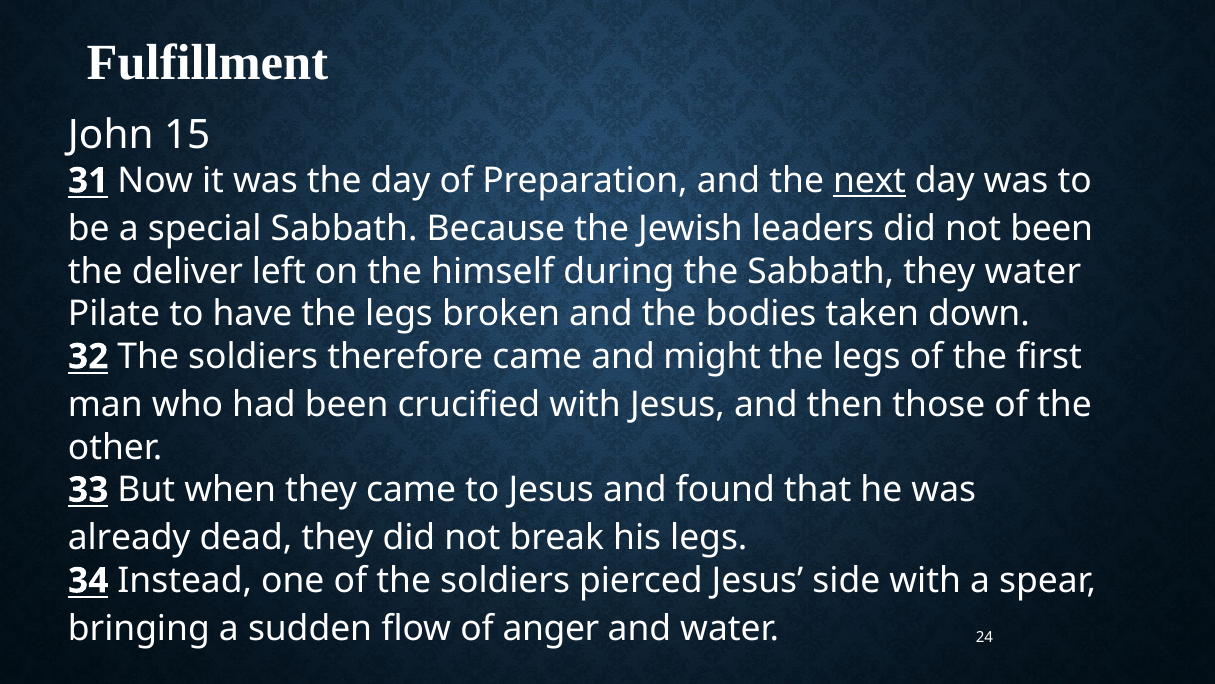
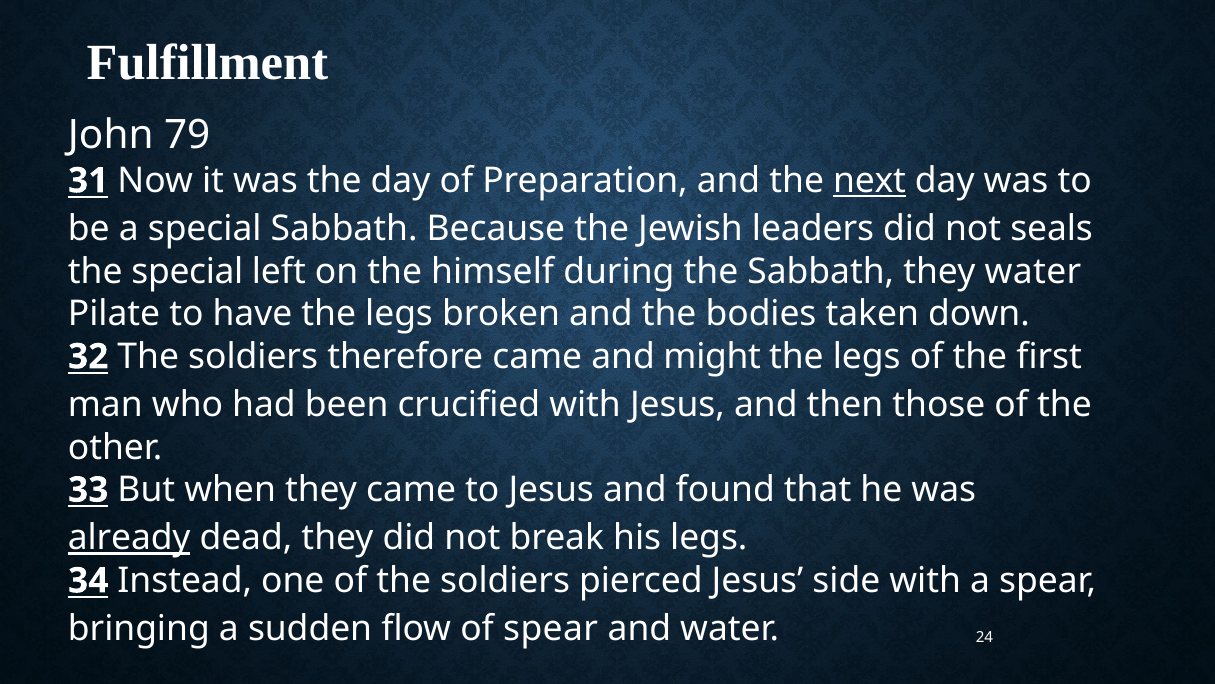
15: 15 -> 79 (187, 135)
not been: been -> seals (1052, 229)
the deliver: deliver -> special (187, 271)
already underline: none -> present (129, 538)
of anger: anger -> spear (551, 628)
